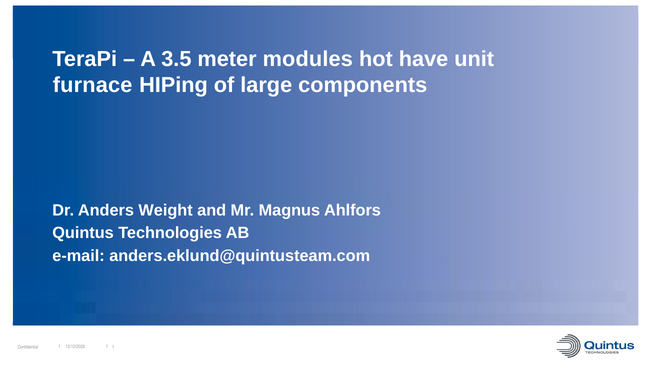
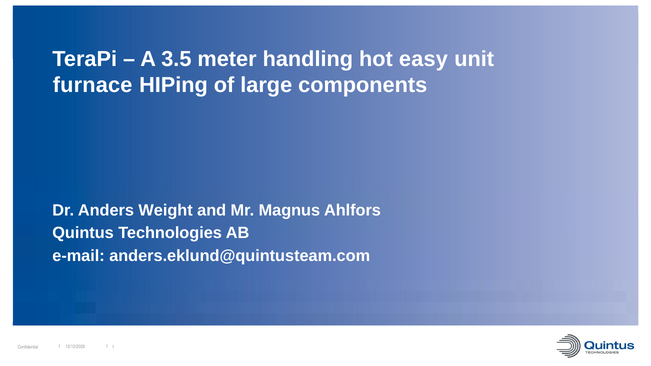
modules: modules -> handling (308, 59)
have: have -> easy (423, 59)
